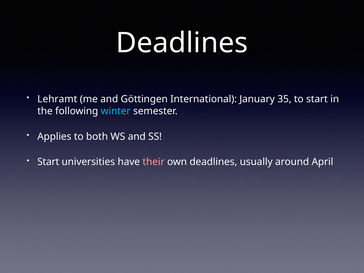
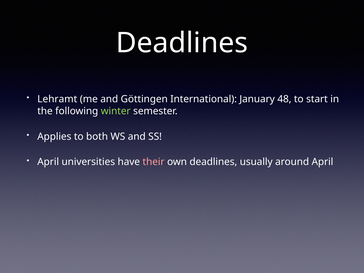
35: 35 -> 48 (284, 99)
winter colour: light blue -> light green (116, 111)
Start: Start -> April (48, 162)
